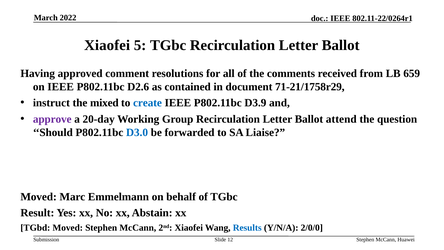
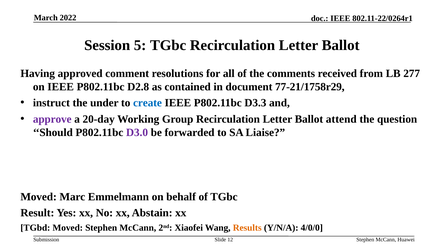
Xiaofei: Xiaofei -> Session (107, 45)
659: 659 -> 277 (412, 73)
D2.6: D2.6 -> D2.8 (138, 87)
71-21/1758r29: 71-21/1758r29 -> 77-21/1758r29 (310, 87)
mixed: mixed -> under (104, 103)
D3.9: D3.9 -> D3.3 (255, 103)
D3.0 colour: blue -> purple (137, 132)
Results colour: blue -> orange (247, 228)
2/0/0: 2/0/0 -> 4/0/0 (312, 228)
